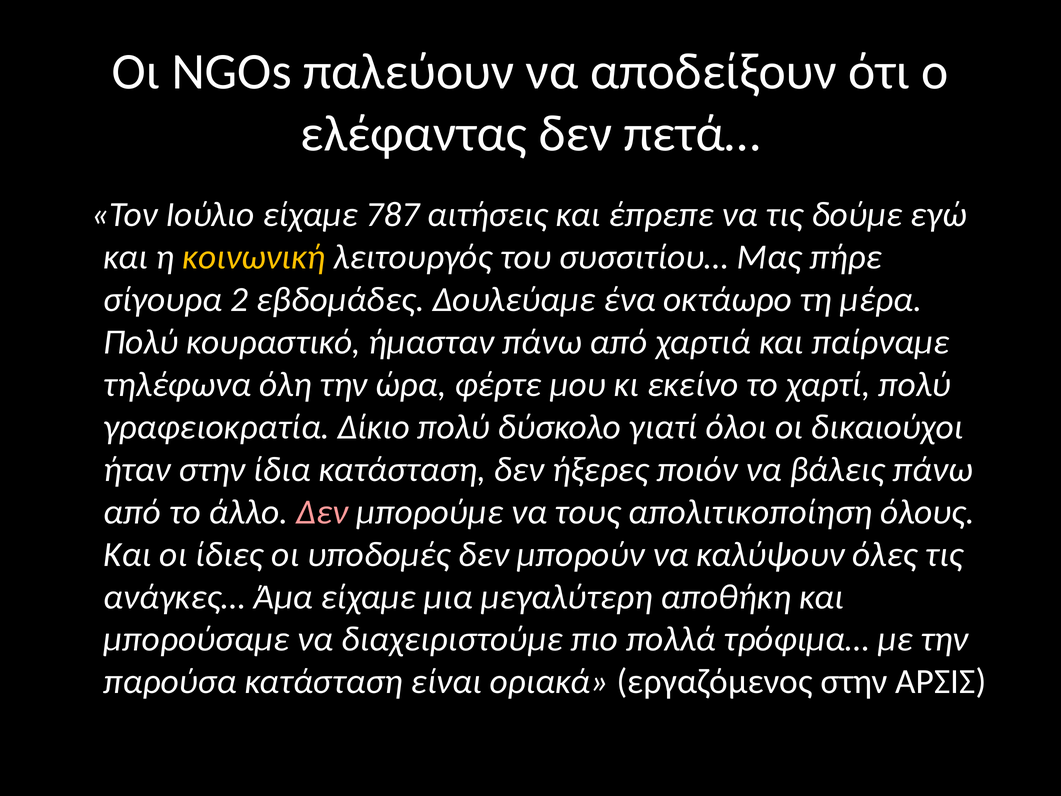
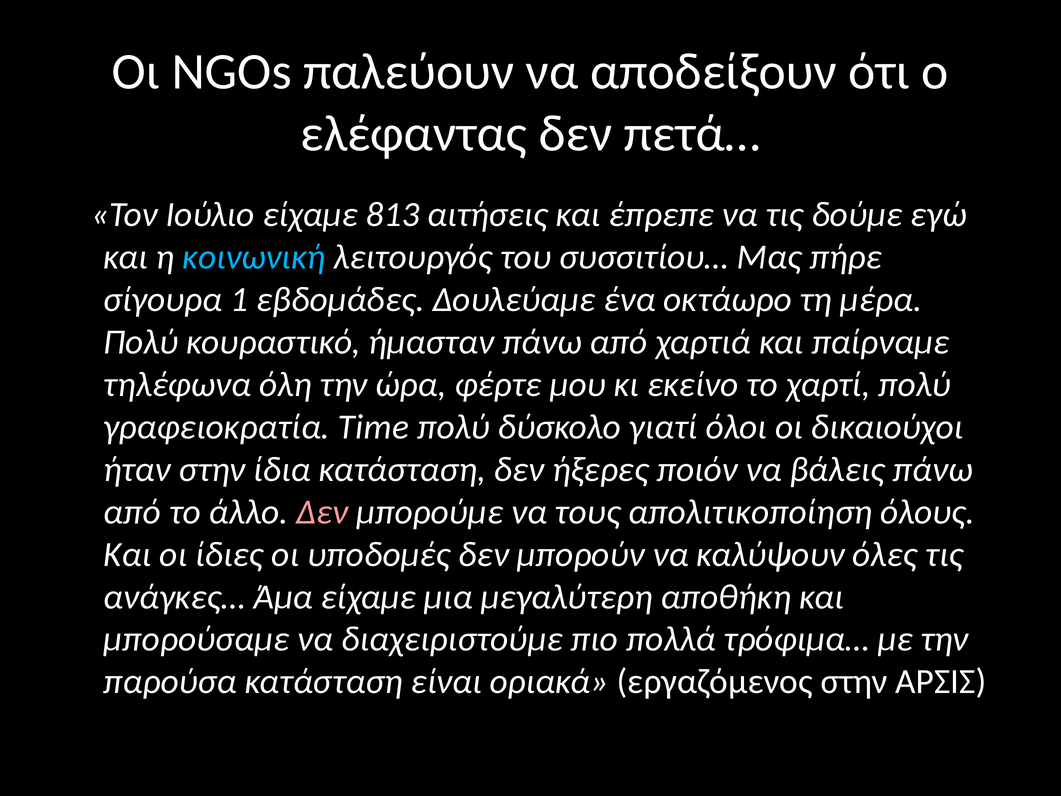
787: 787 -> 813 (393, 215)
κοινωνική colour: yellow -> light blue (254, 257)
2: 2 -> 1 (239, 300)
Δίκιο: Δίκιο -> Time (373, 427)
